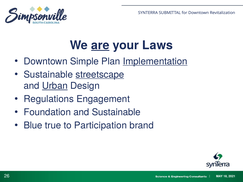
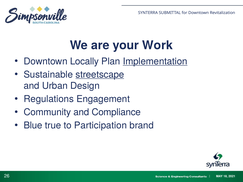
are underline: present -> none (100, 45)
Laws: Laws -> Work (158, 45)
Simple: Simple -> Locally (84, 61)
Urban underline: present -> none (55, 86)
Foundation: Foundation -> Community (47, 112)
and Sustainable: Sustainable -> Compliance (116, 112)
